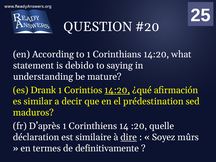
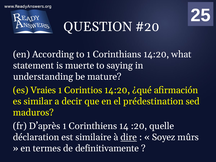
debido: debido -> muerte (80, 66)
Drank: Drank -> Vraies (43, 90)
14:20 underline: present -> none (117, 90)
